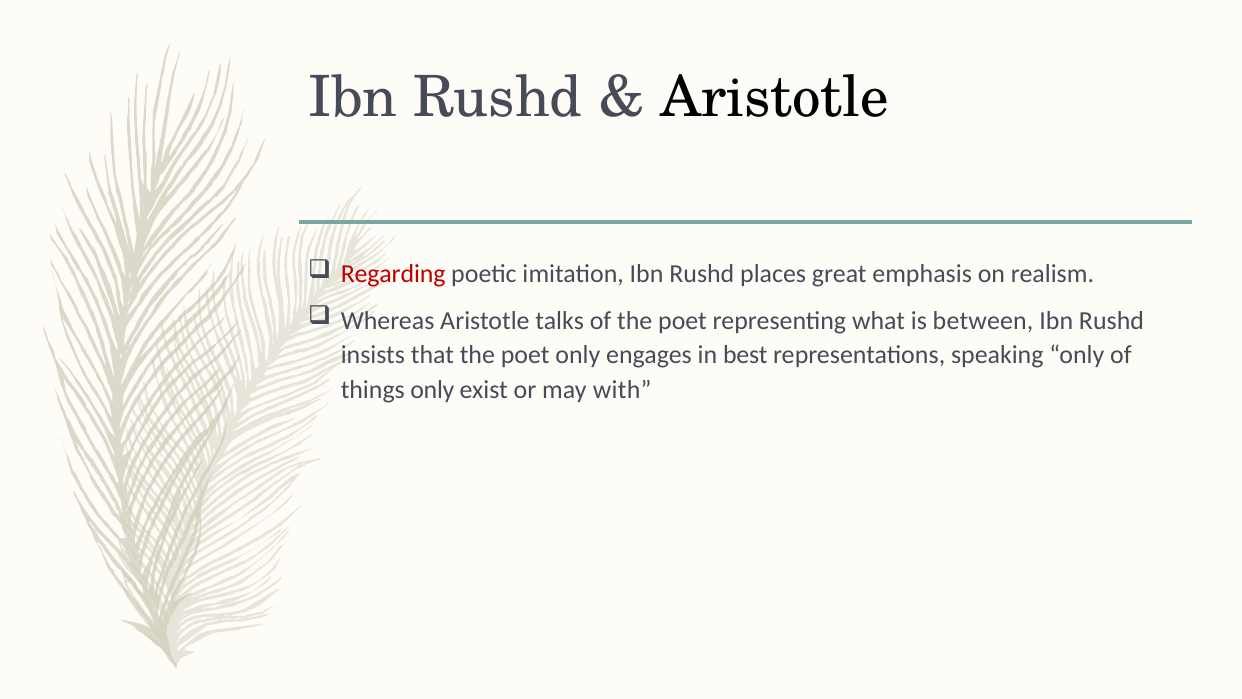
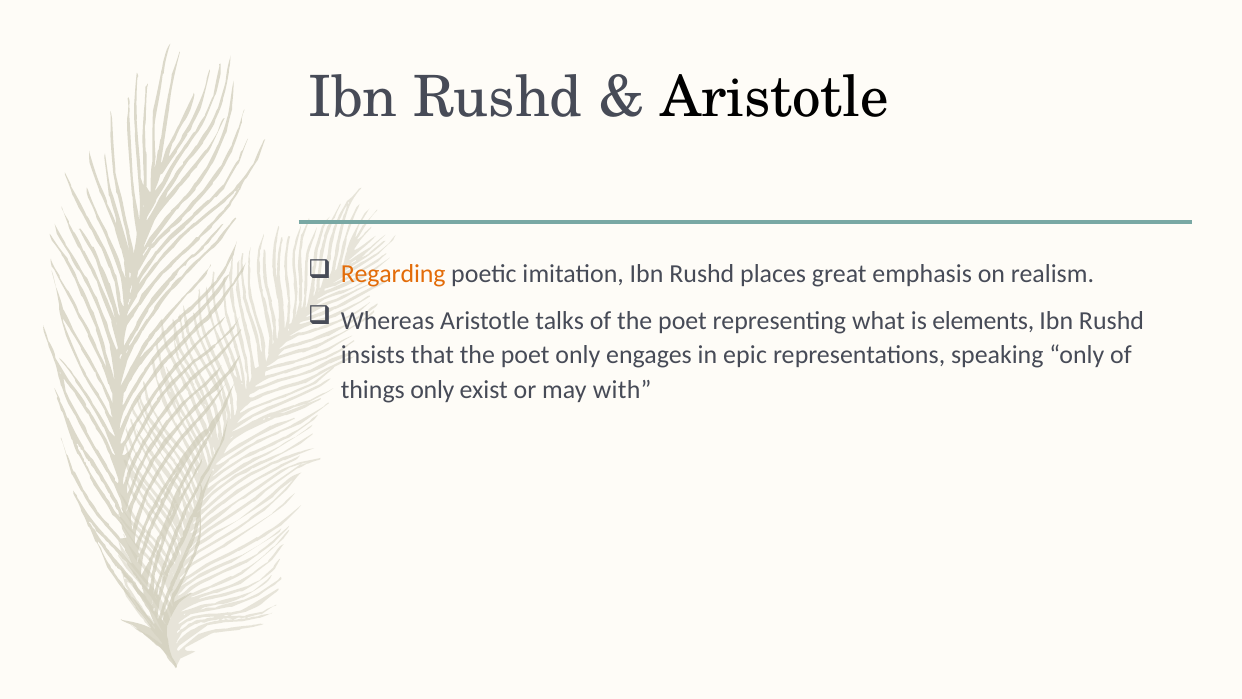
Regarding colour: red -> orange (393, 274)
between: between -> elements (983, 320)
best: best -> epic (745, 355)
